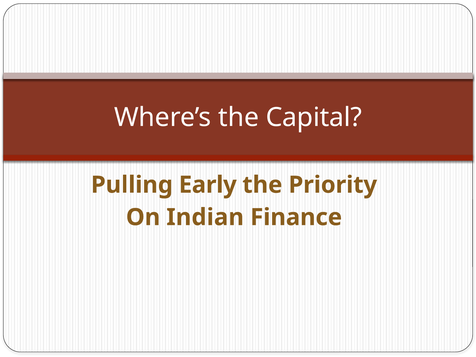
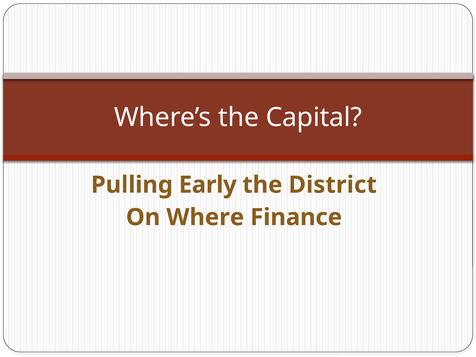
Priority: Priority -> District (333, 185)
Indian: Indian -> Where (205, 217)
